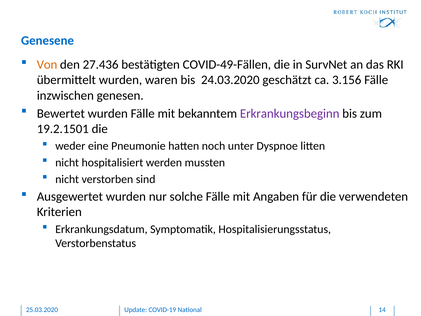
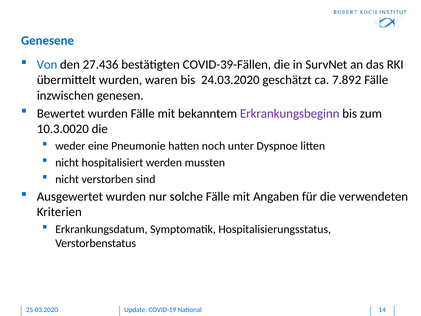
Von colour: orange -> blue (47, 65)
COVID-49-Fällen: COVID-49-Fällen -> COVID-39-Fällen (227, 65)
3.156: 3.156 -> 7.892 (347, 80)
19.2.1501: 19.2.1501 -> 10.3.0020 (63, 129)
